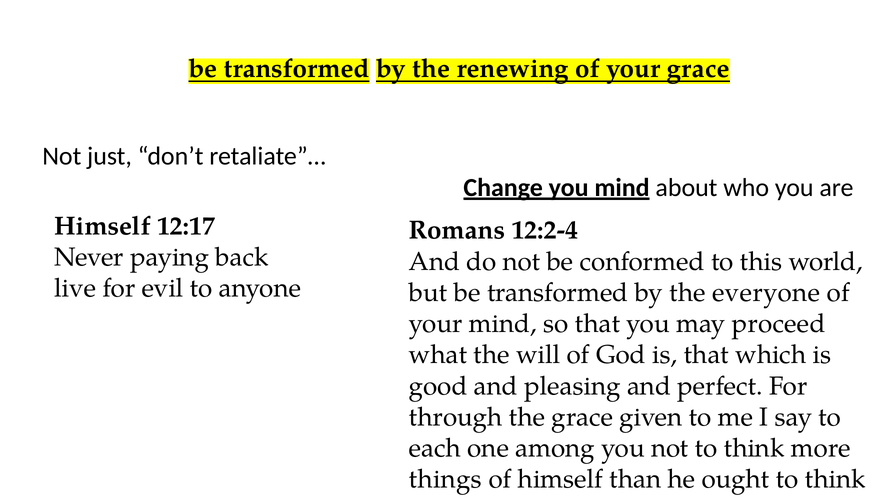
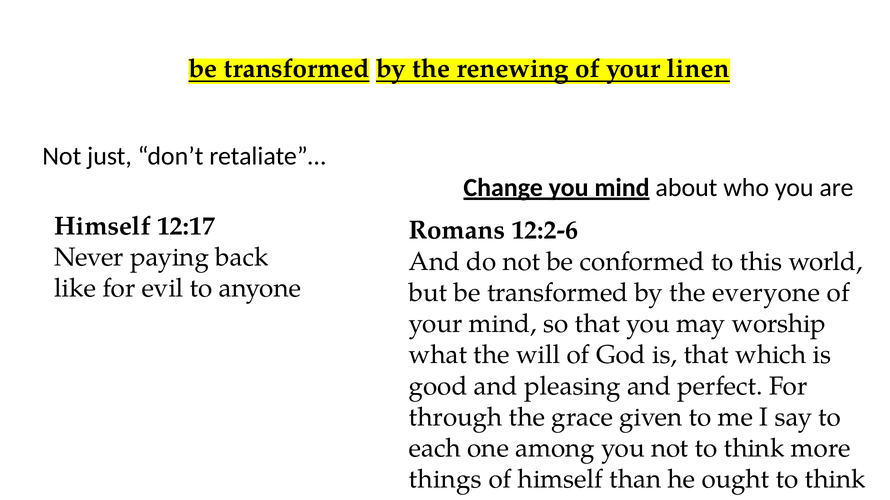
your grace: grace -> linen (698, 69)
12:2-4: 12:2-4 -> 12:2-6 (545, 231)
live: live -> like (75, 289)
proceed: proceed -> worship (779, 324)
